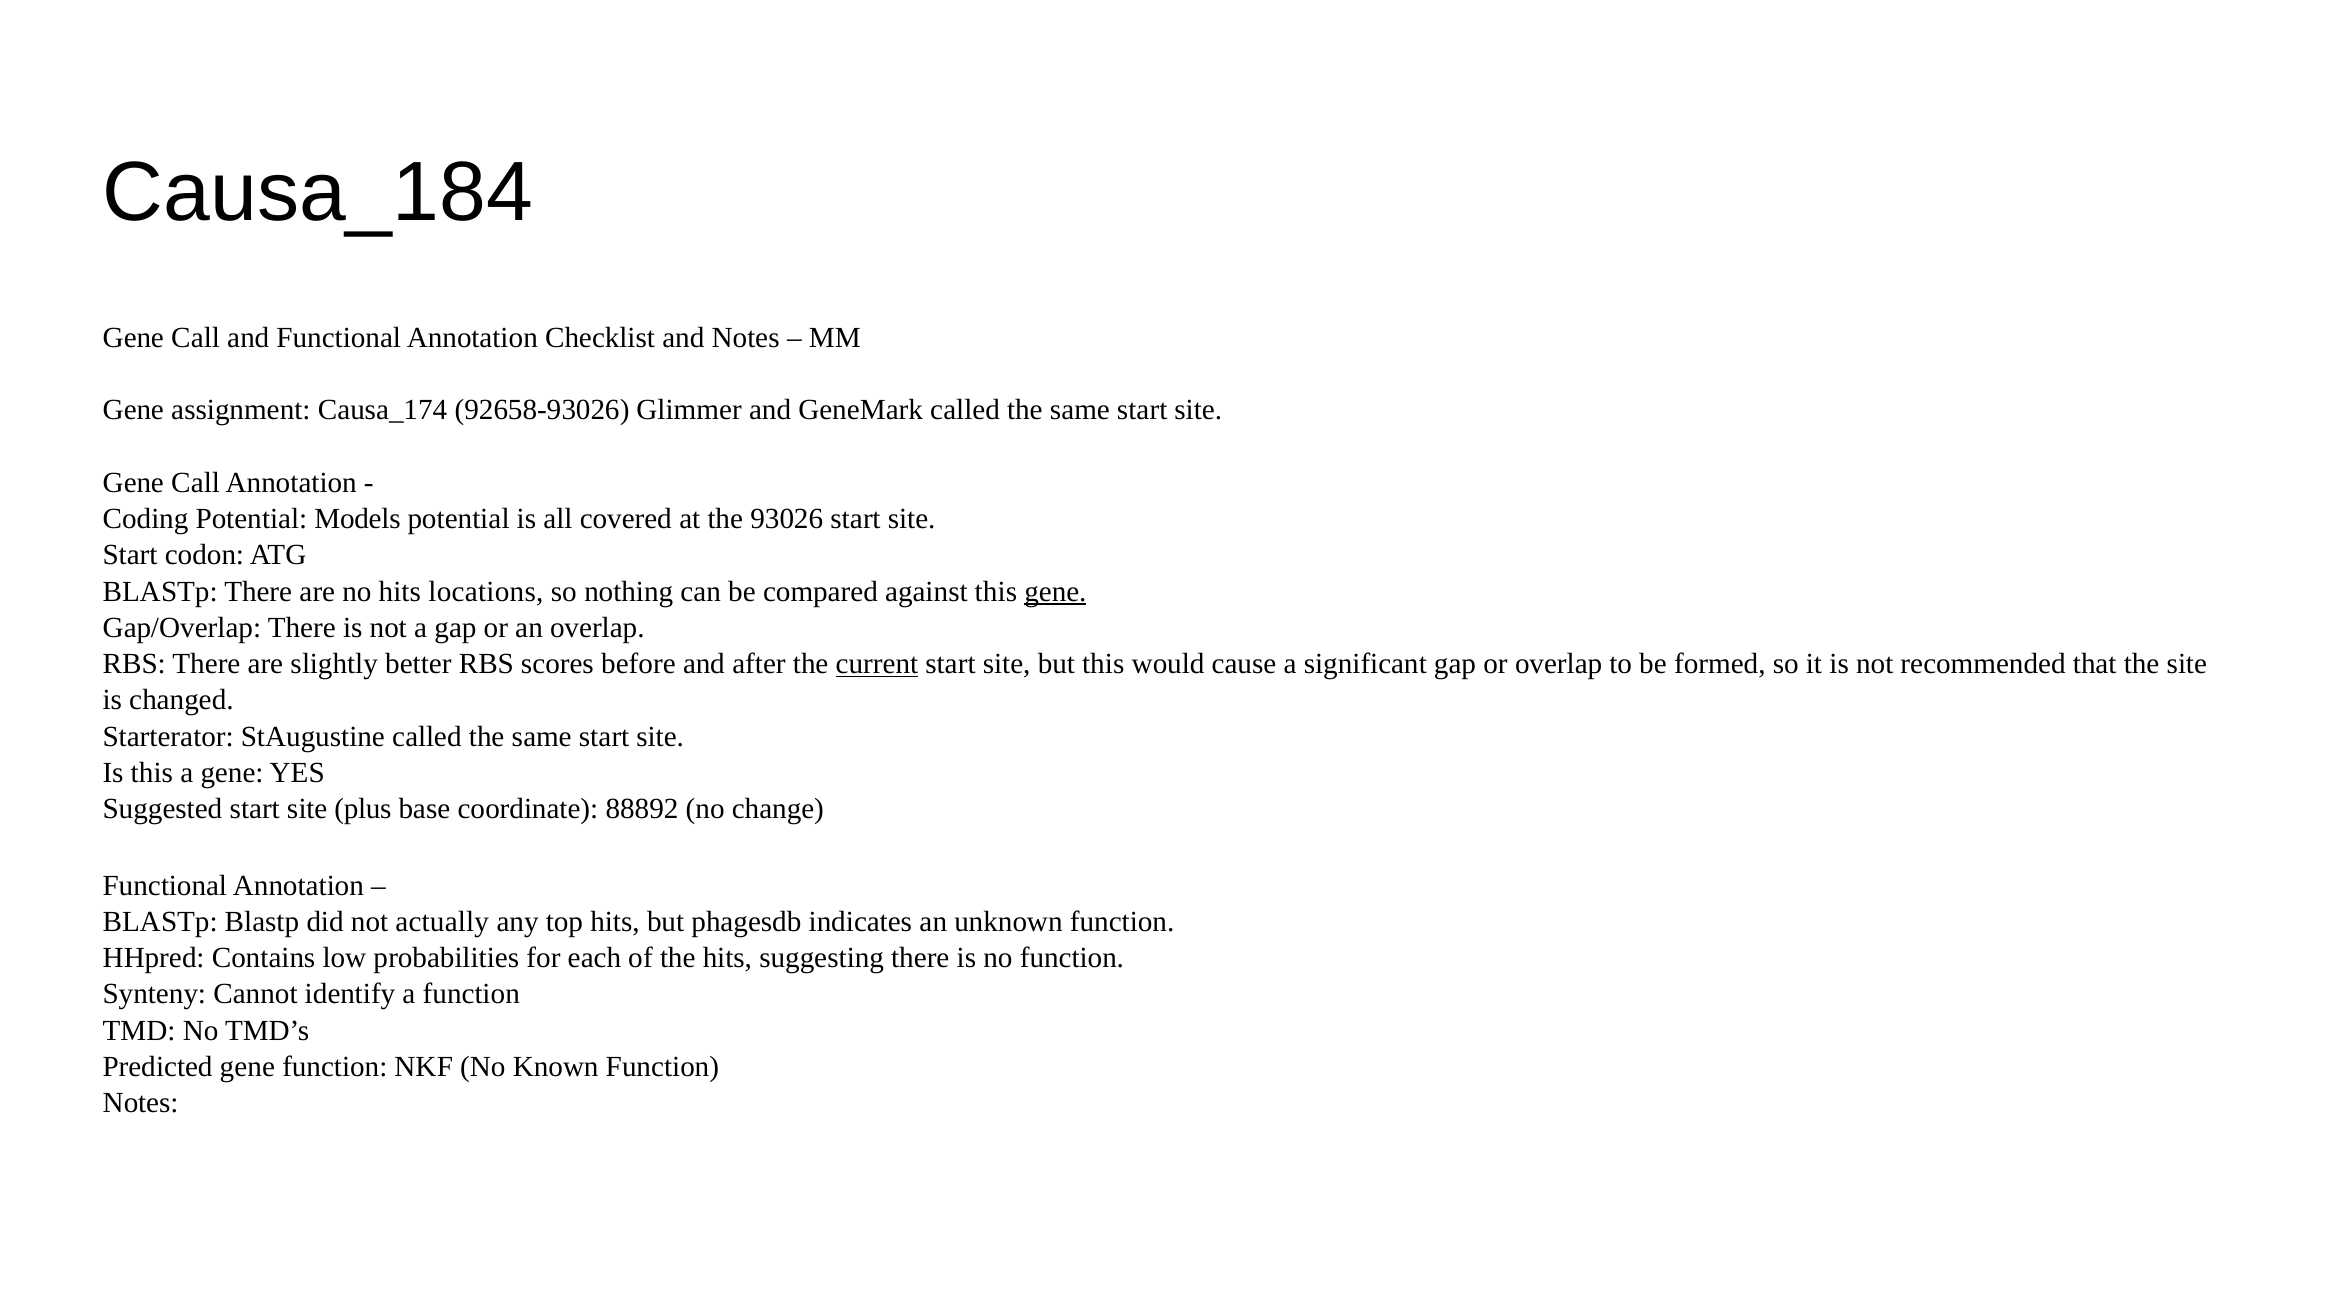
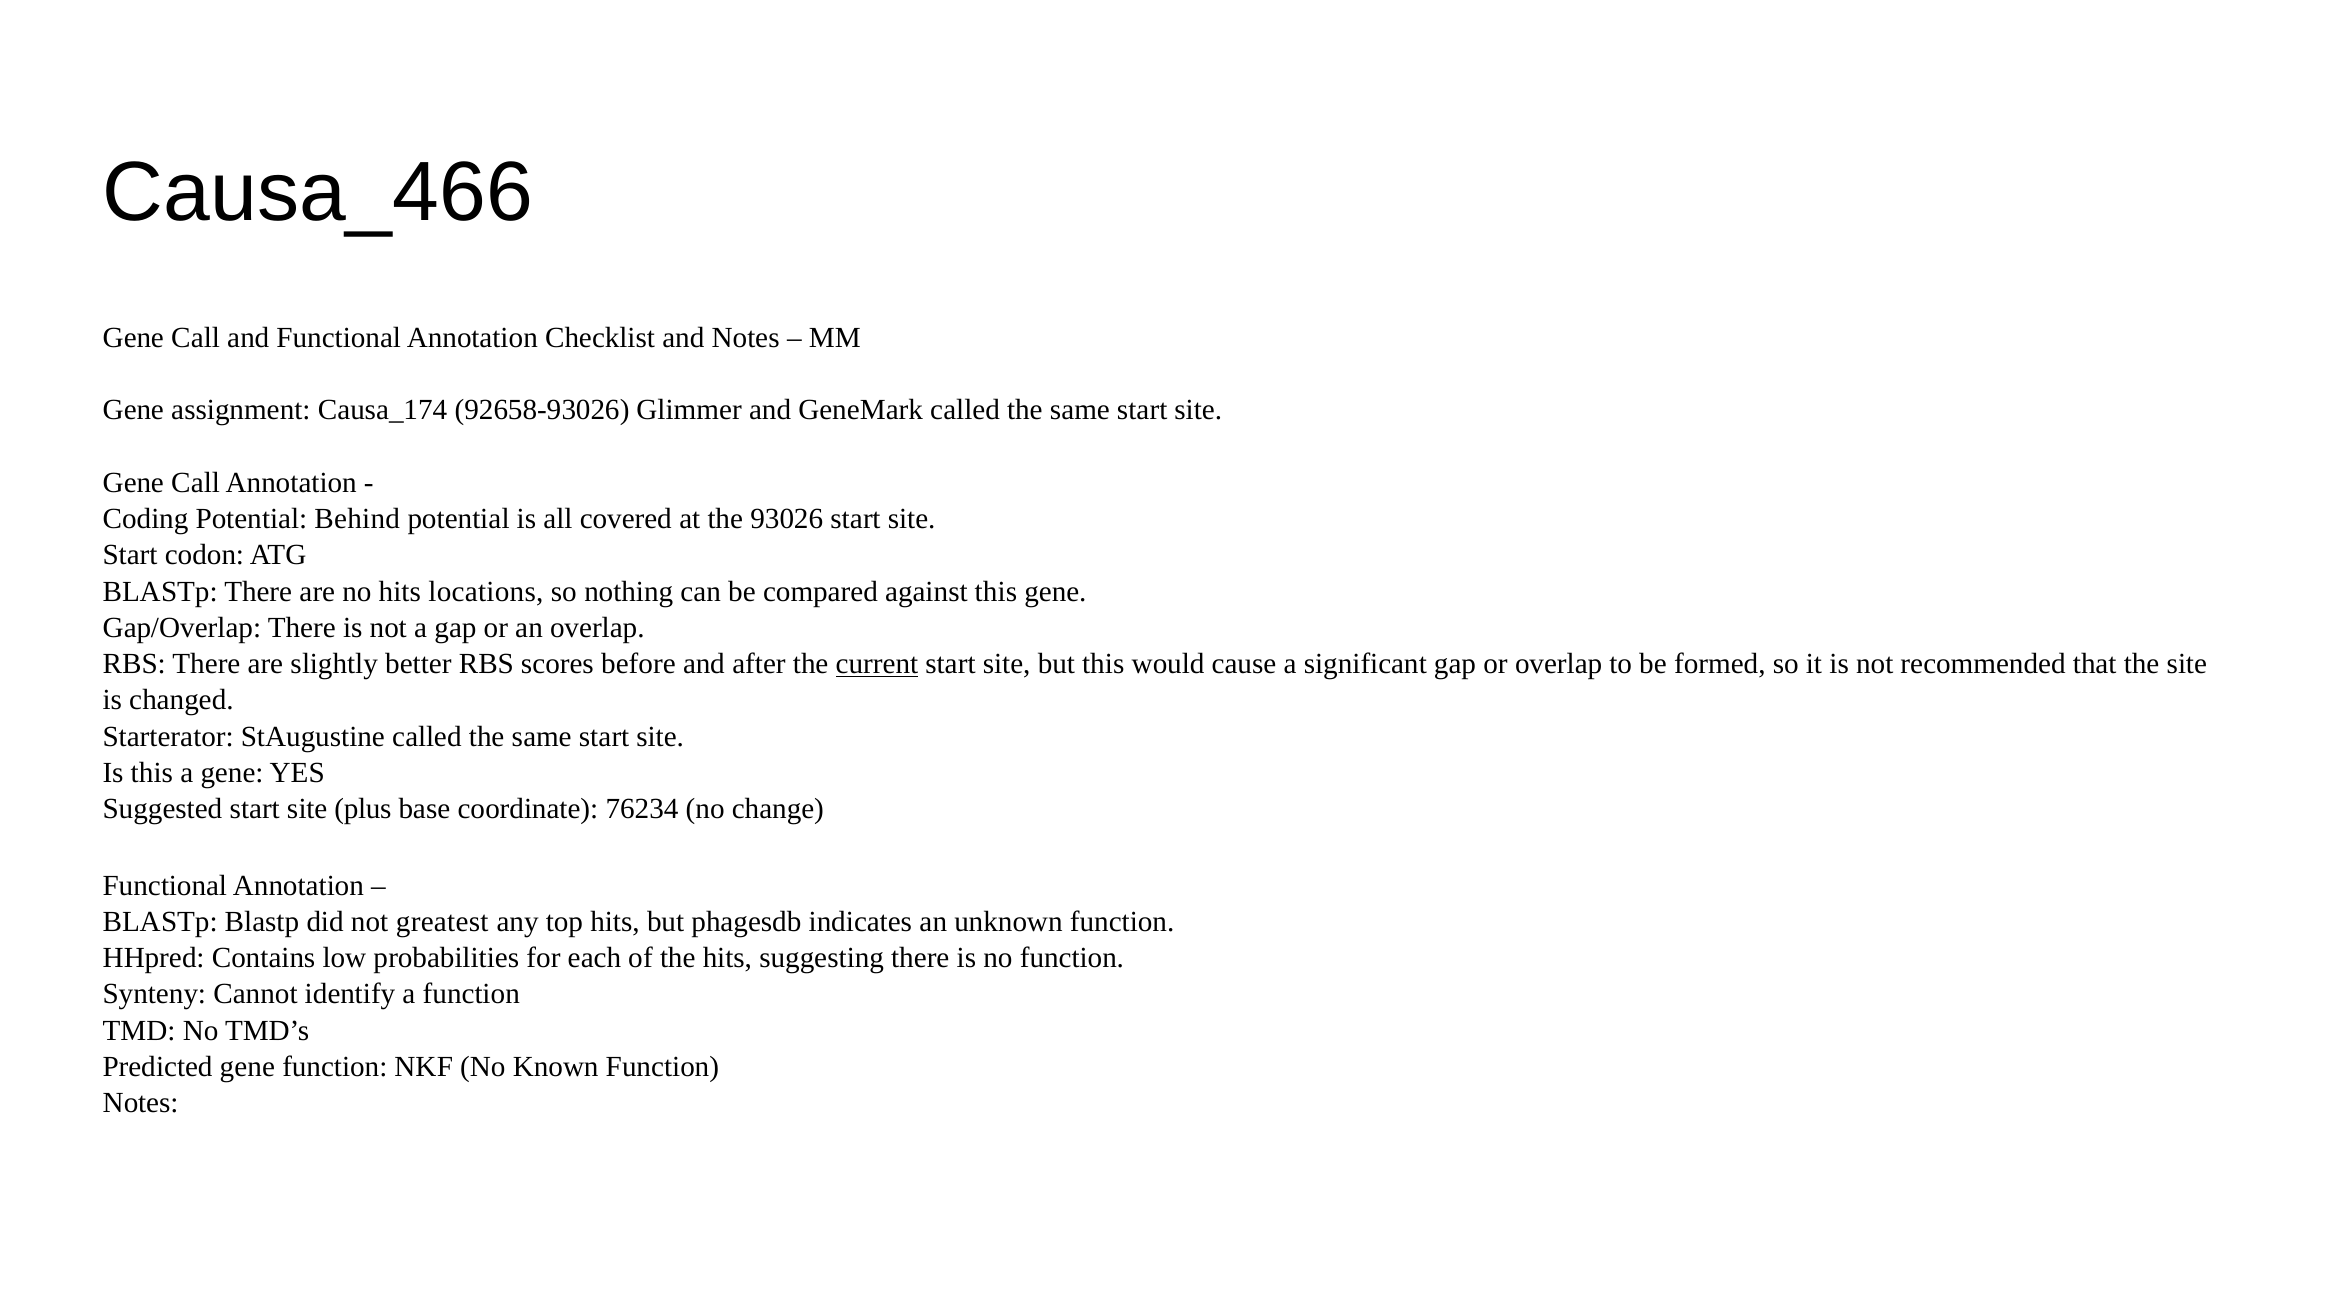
Causa_184: Causa_184 -> Causa_466 (318, 193)
Models: Models -> Behind (357, 519)
gene underline: present -> none (1055, 591)
88892: 88892 -> 76234 (642, 809)
actually: actually -> greatest (442, 921)
